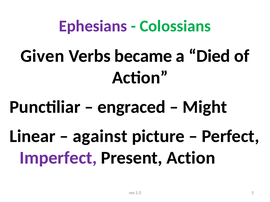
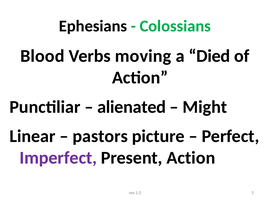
Ephesians colour: purple -> black (93, 26)
Given: Given -> Blood (42, 56)
became: became -> moving (143, 56)
engraced: engraced -> alienated (132, 107)
against: against -> pastors (100, 137)
